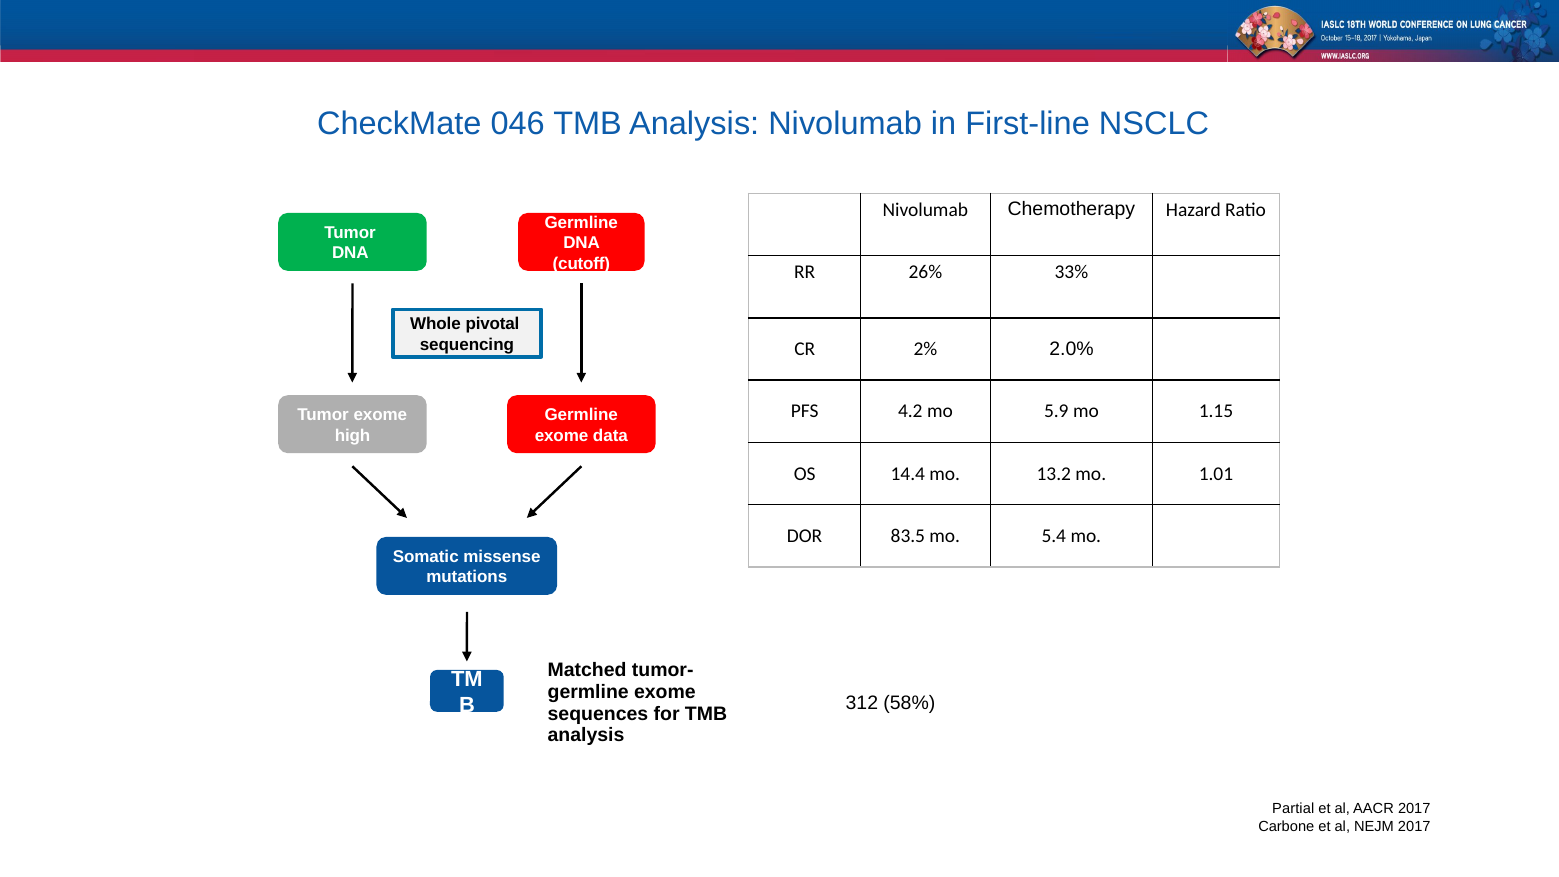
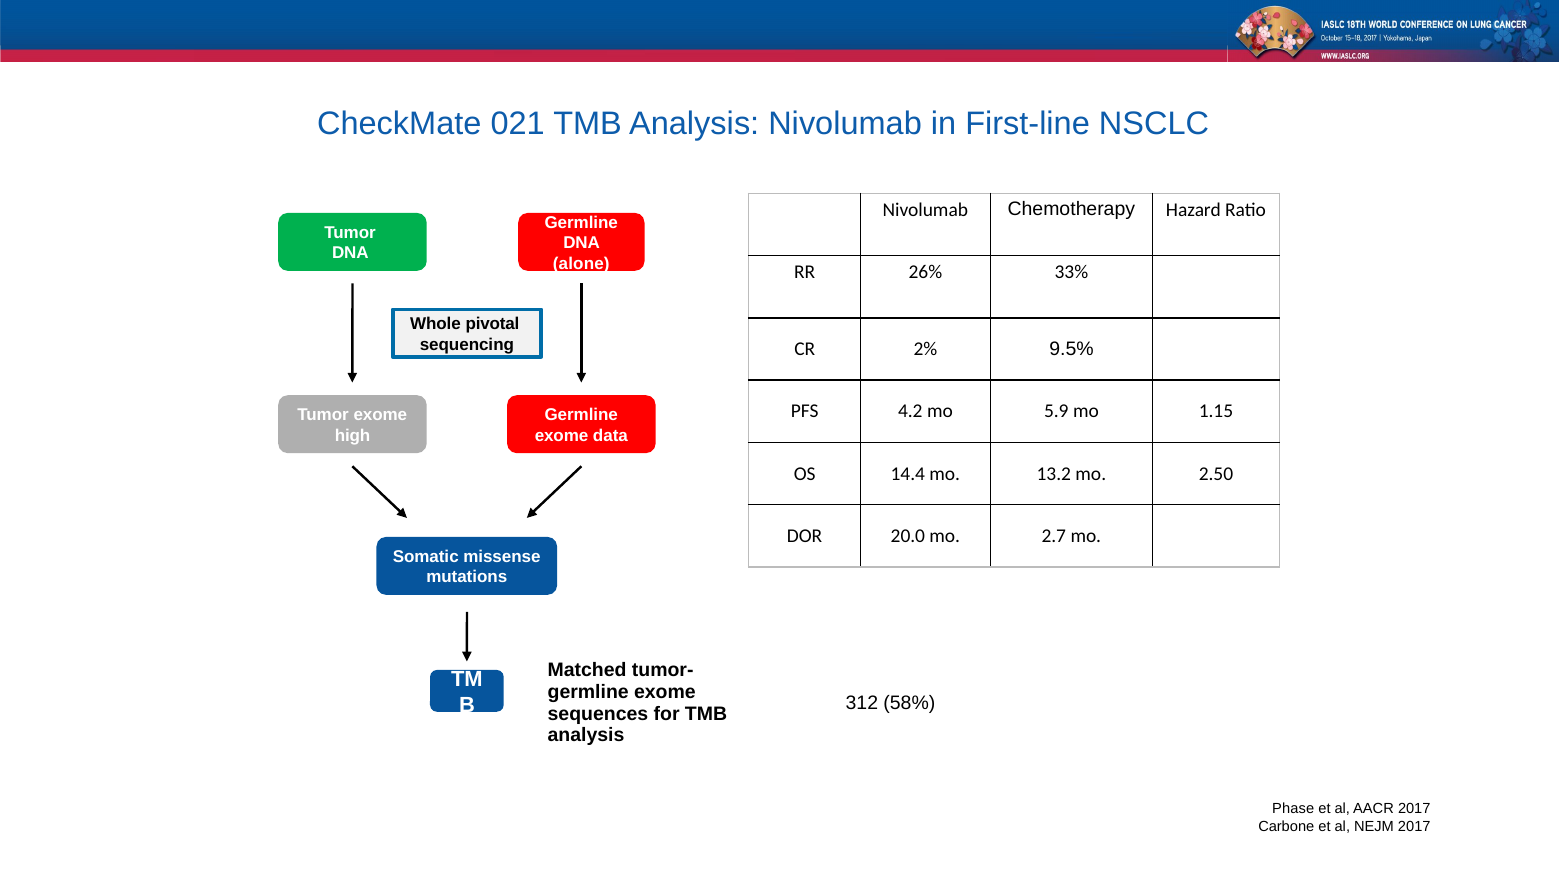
046: 046 -> 021 (518, 124)
cutoff: cutoff -> alone (581, 263)
2.0%: 2.0% -> 9.5% (1072, 349)
1.01: 1.01 -> 2.50 (1216, 474)
83.5: 83.5 -> 20.0 (908, 536)
5.4: 5.4 -> 2.7 (1054, 536)
Partial: Partial -> Phase (1293, 809)
